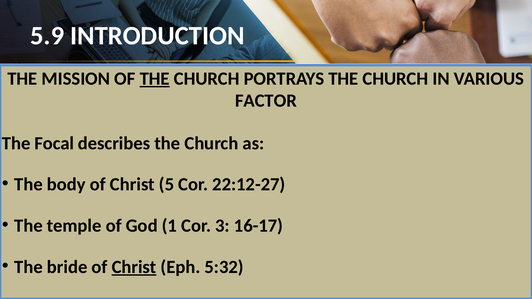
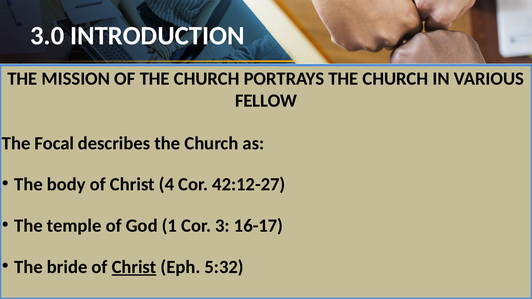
5.9: 5.9 -> 3.0 (47, 36)
THE underline: present -> none (155, 79)
FACTOR: FACTOR -> FELLOW (266, 101)
5: 5 -> 4 (166, 185)
22:12-27: 22:12-27 -> 42:12-27 (249, 185)
